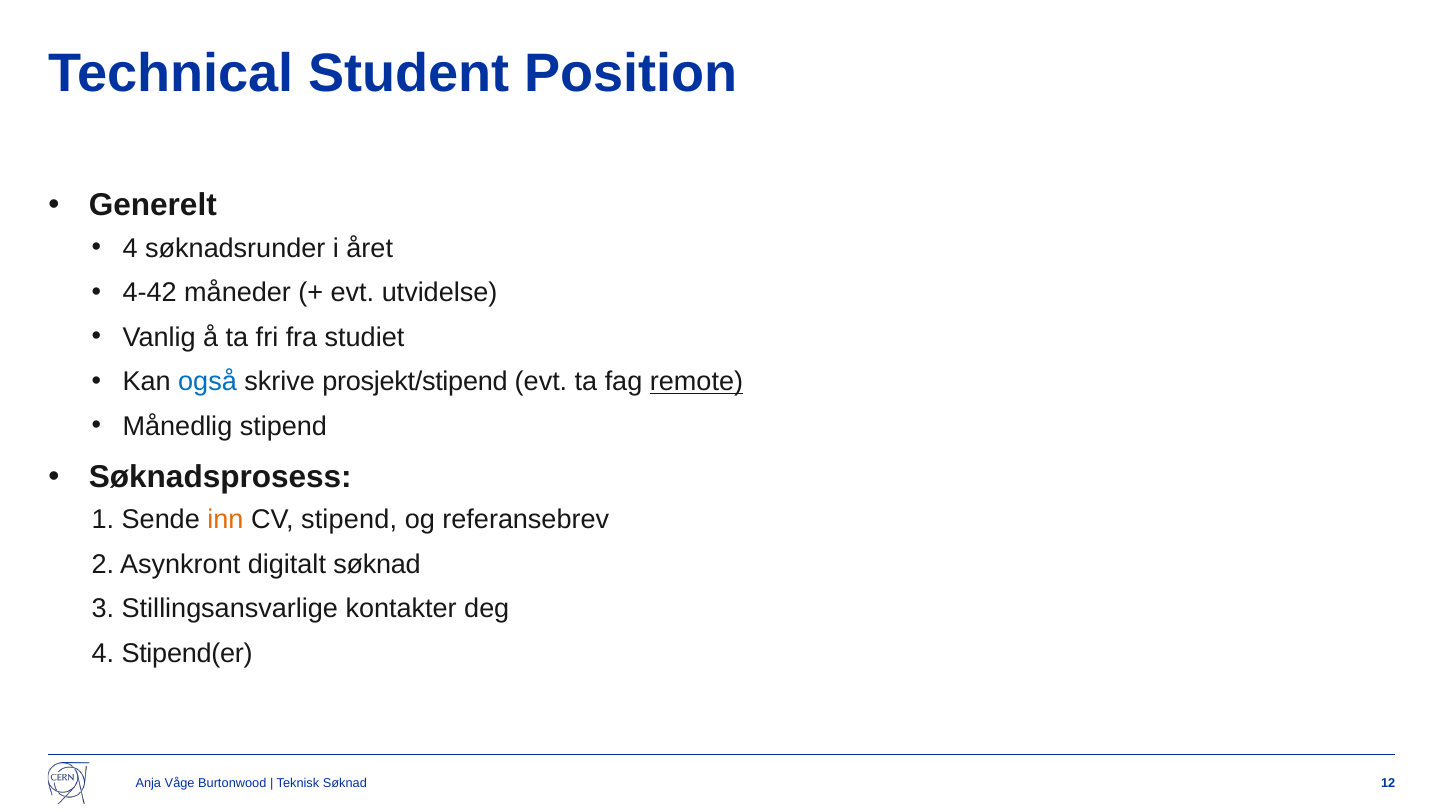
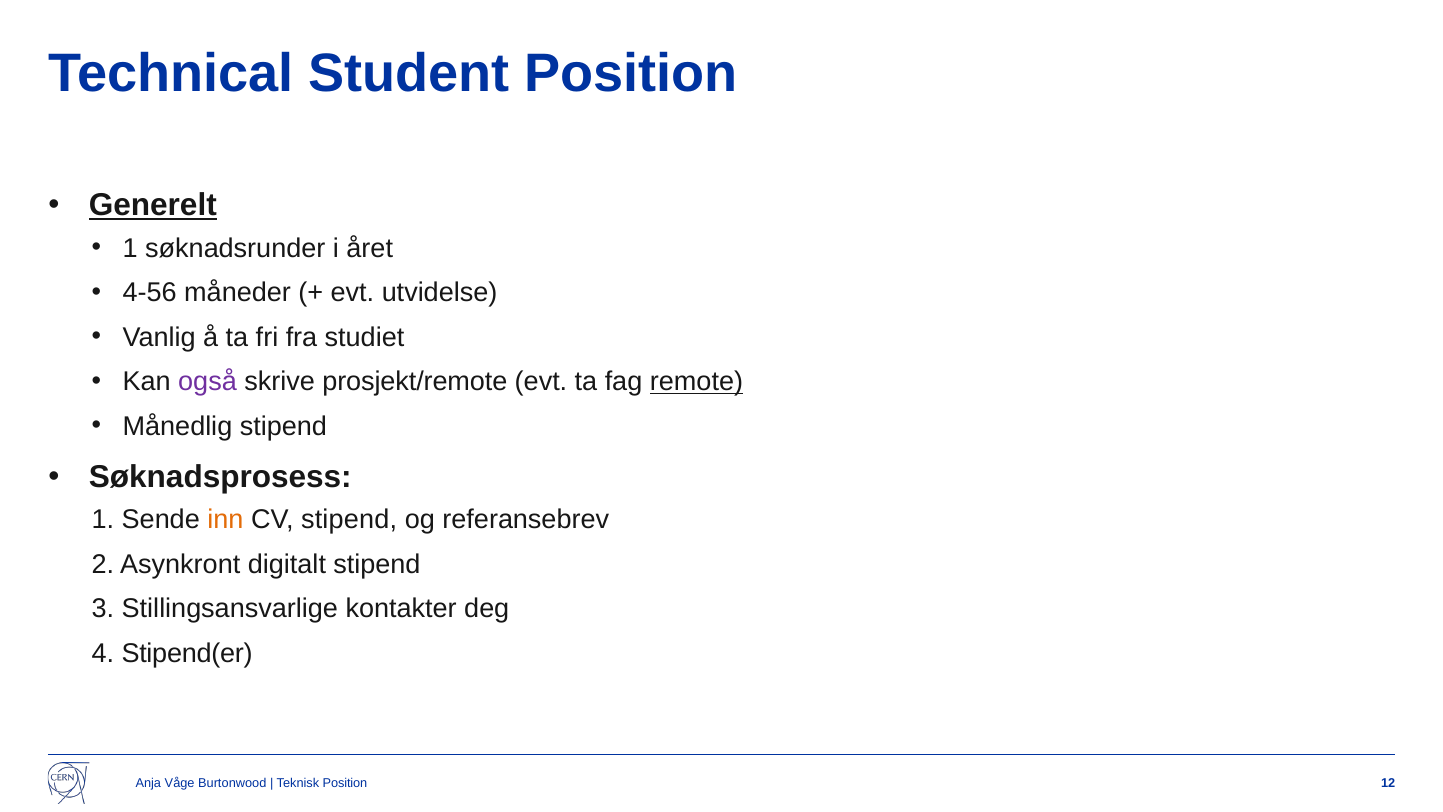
Generelt underline: none -> present (153, 205)
4: 4 -> 1 (130, 248)
4-42: 4-42 -> 4-56 (150, 293)
også colour: blue -> purple (208, 382)
prosjekt/stipend: prosjekt/stipend -> prosjekt/remote (415, 382)
digitalt søknad: søknad -> stipend (377, 564)
Teknisk Søknad: Søknad -> Position (345, 783)
